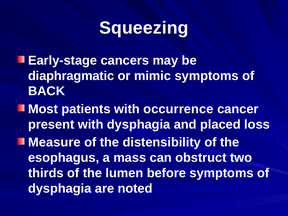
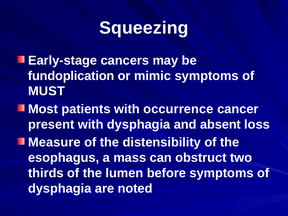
diaphragmatic: diaphragmatic -> fundoplication (71, 76)
BACK: BACK -> MUST (47, 91)
placed: placed -> absent (220, 124)
